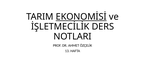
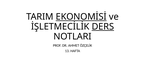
DERS underline: none -> present (103, 26)
